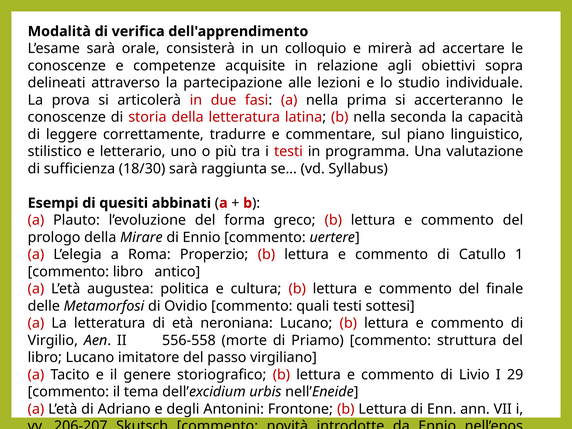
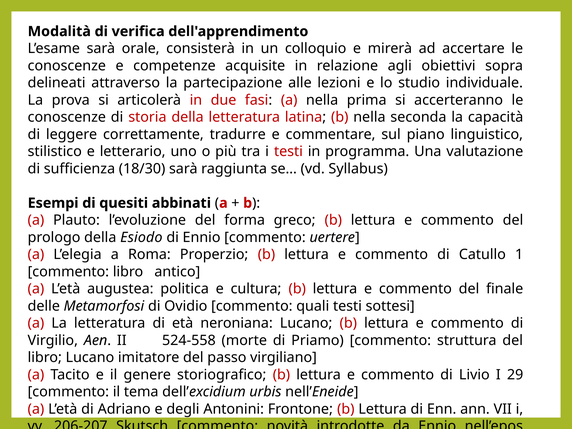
Mirare: Mirare -> Esiodo (141, 237)
556-558: 556-558 -> 524-558 (189, 340)
